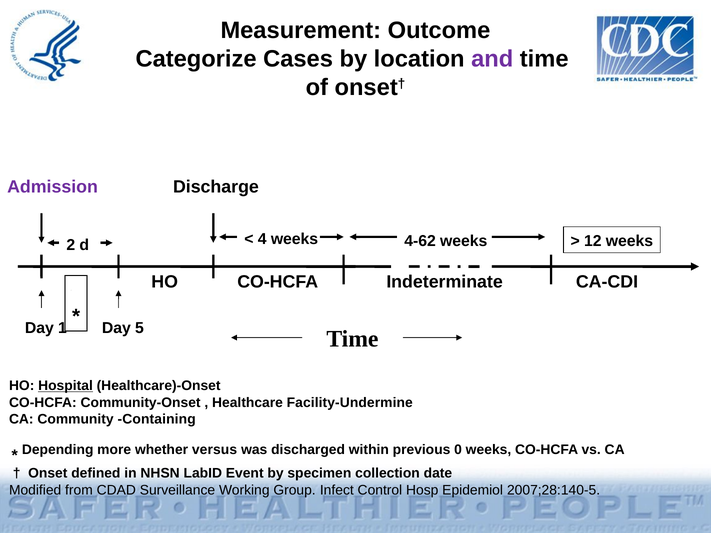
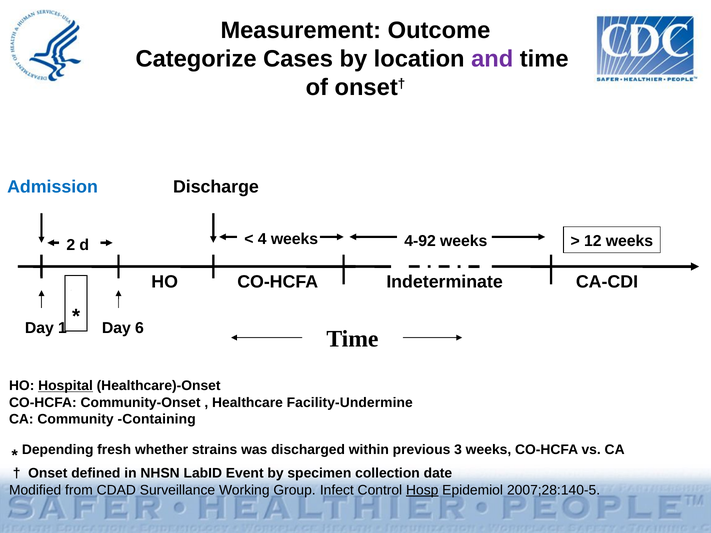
Admission colour: purple -> blue (53, 187)
4-62: 4-62 -> 4-92 (420, 241)
5: 5 -> 6 (139, 328)
more: more -> fresh (114, 450)
versus: versus -> strains (215, 450)
0: 0 -> 3 (458, 450)
Hosp underline: none -> present (422, 490)
